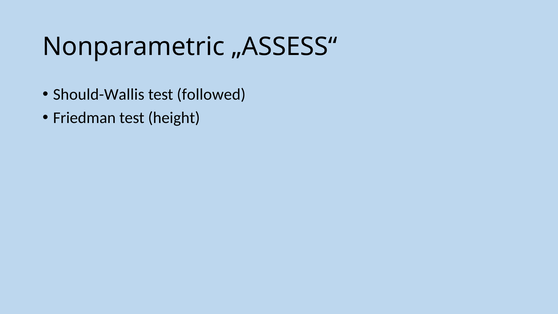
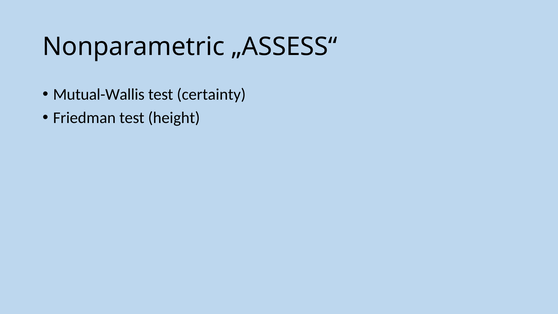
Should-Wallis: Should-Wallis -> Mutual-Wallis (99, 94)
followed: followed -> certainty (211, 94)
